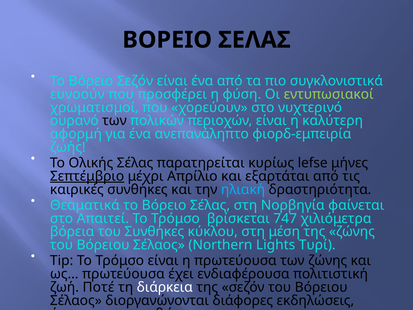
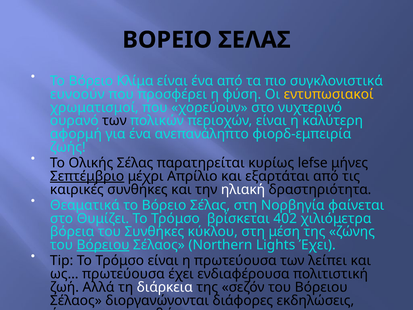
Βόρειο Σεζόν: Σεζόν -> Κλίμα (135, 81)
εντυπωσιακοί colour: light green -> yellow (329, 94)
ηλιακή colour: light blue -> white (243, 189)
Απαιτεί: Απαιτεί -> Θυμίζει (103, 218)
747: 747 -> 402 (285, 218)
Βόρειου underline: none -> present (103, 245)
Lights Τυρί: Τυρί -> Έχει (317, 245)
των ζώνης: ζώνης -> λείπει (328, 261)
Ποτέ: Ποτέ -> Αλλά (99, 287)
